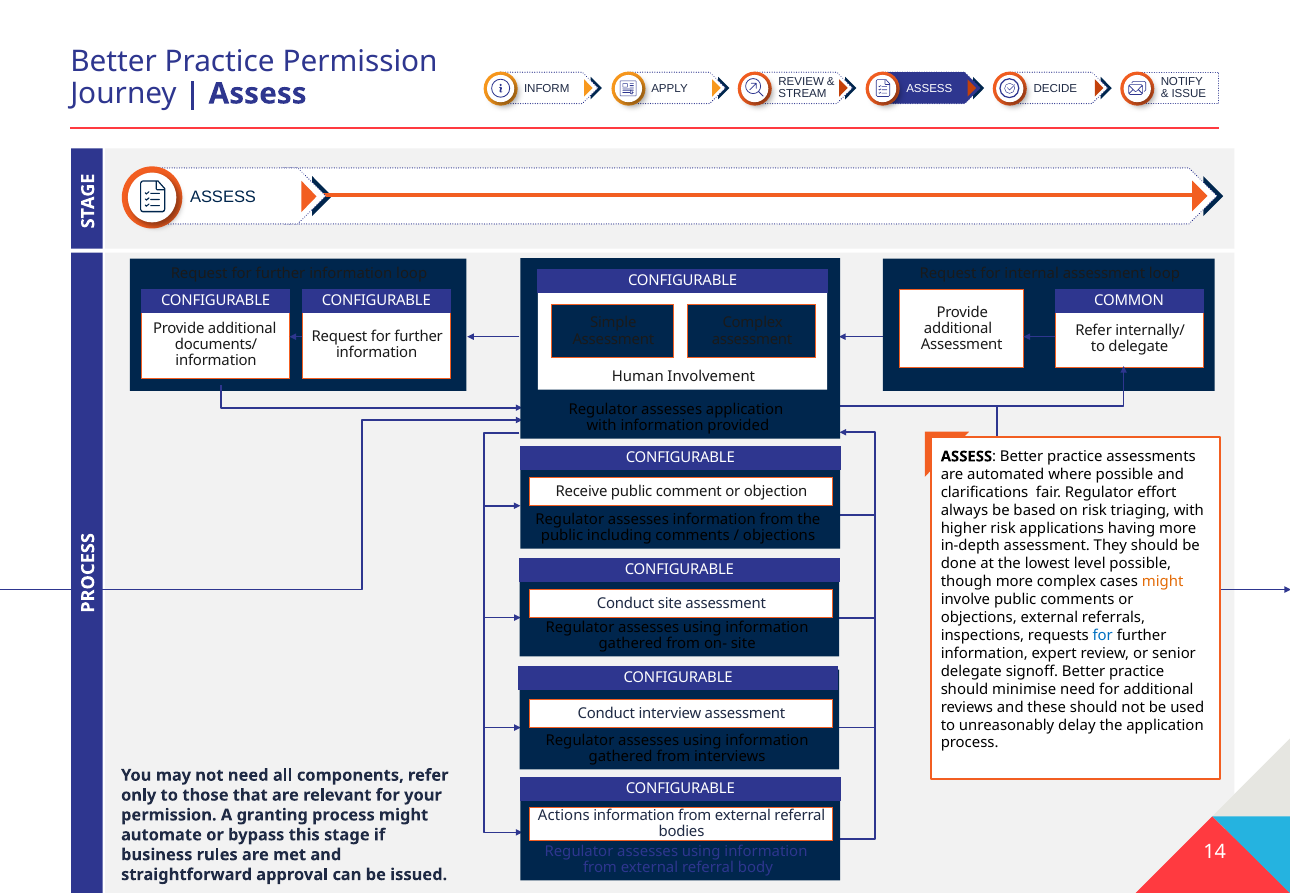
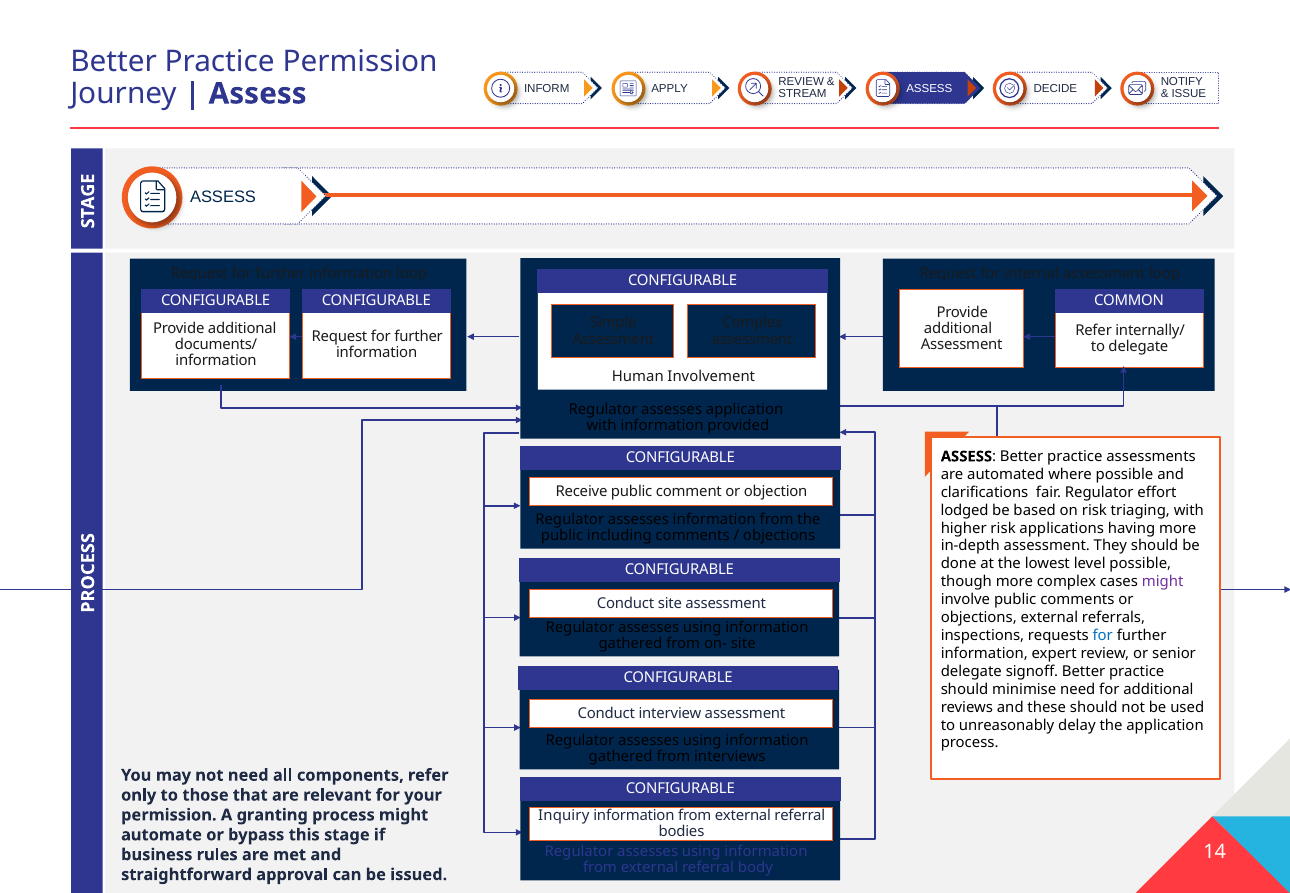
always: always -> lodged (965, 510)
might colour: orange -> purple (1163, 582)
Actions: Actions -> Inquiry (564, 816)
